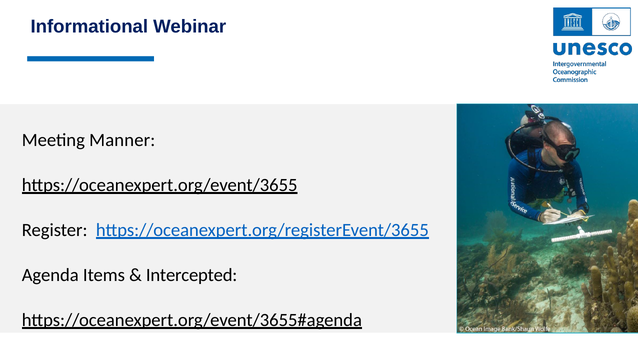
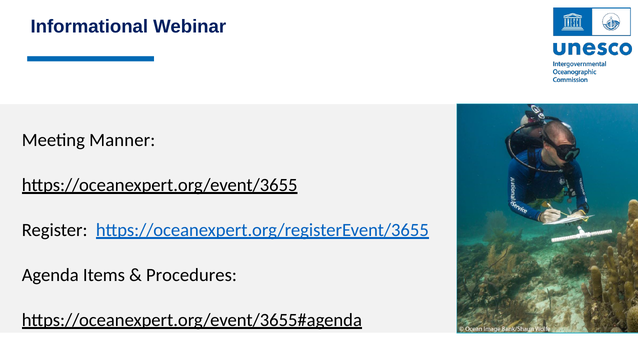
Intercepted: Intercepted -> Procedures (192, 275)
